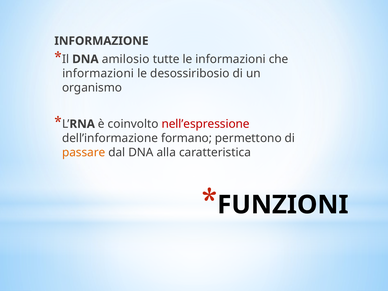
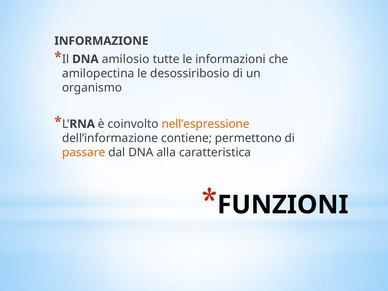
informazioni: informazioni -> amilopectina (98, 73)
nell’espressione colour: red -> orange (206, 124)
formano: formano -> contiene (187, 138)
